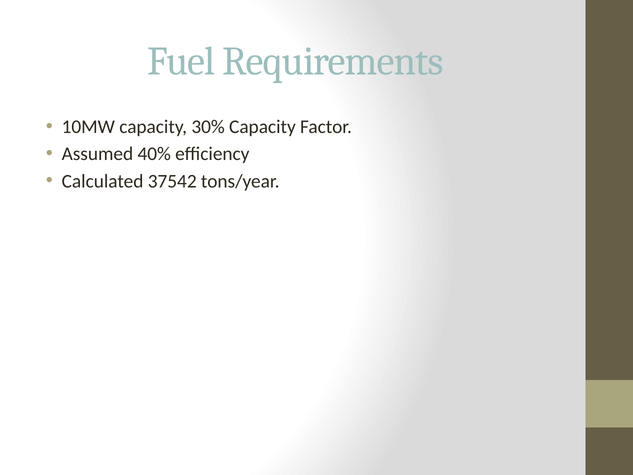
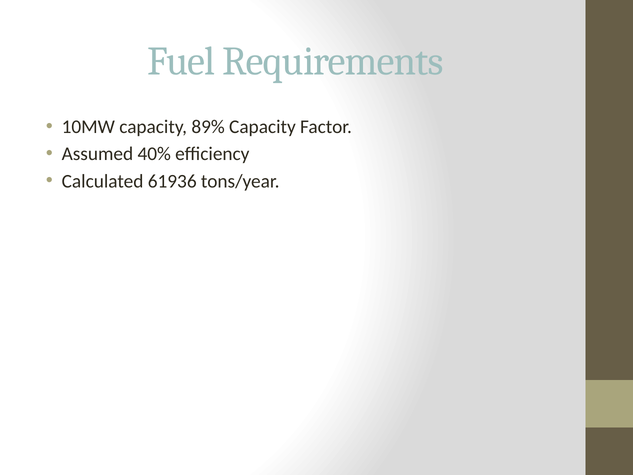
30%: 30% -> 89% (208, 127)
37542: 37542 -> 61936 (172, 181)
